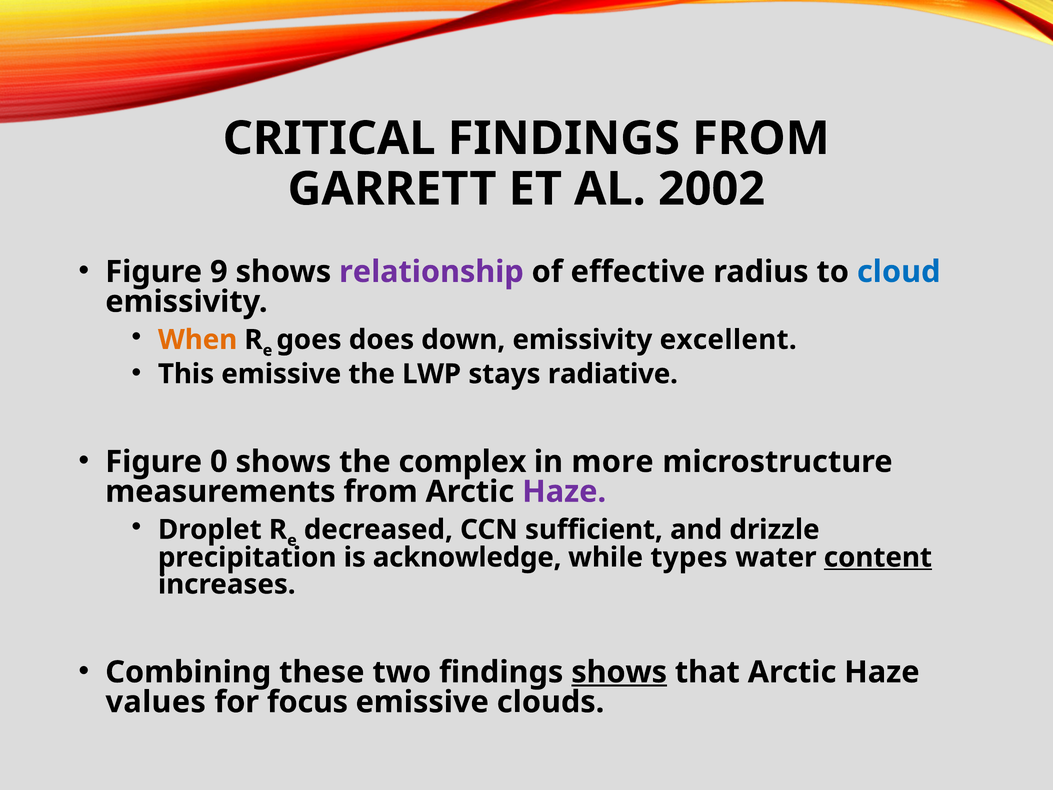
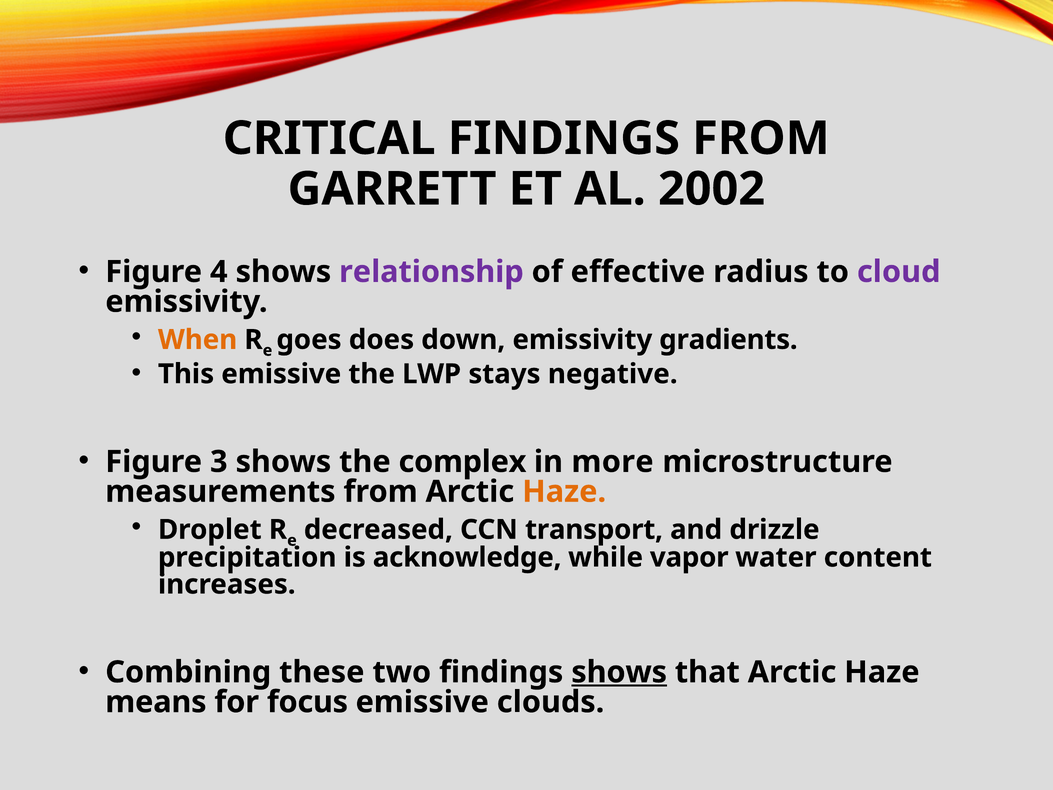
9: 9 -> 4 (219, 272)
cloud colour: blue -> purple (899, 272)
excellent: excellent -> gradients (728, 340)
radiative: radiative -> negative (613, 374)
0: 0 -> 3 (219, 462)
Haze colour: purple -> orange (564, 491)
sufficient: sufficient -> transport (594, 530)
types: types -> vapor (689, 557)
content underline: present -> none (878, 557)
values: values -> means (156, 702)
